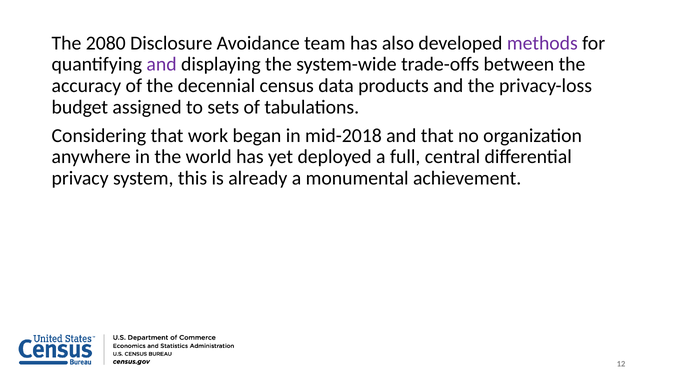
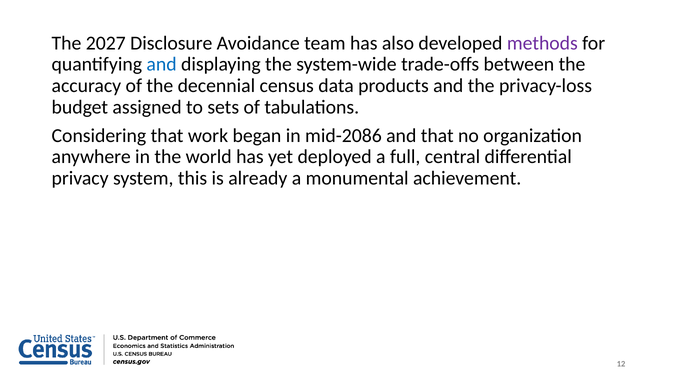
2080: 2080 -> 2027 (106, 43)
and colour: purple -> blue (162, 64)
mid-2018: mid-2018 -> mid-2086 (343, 135)
